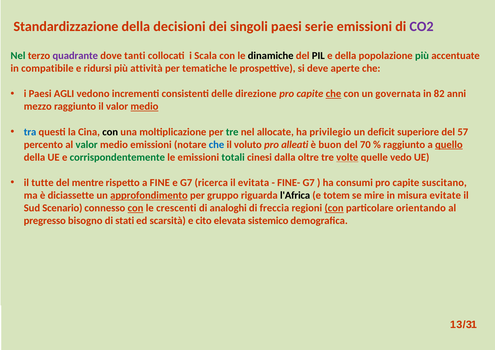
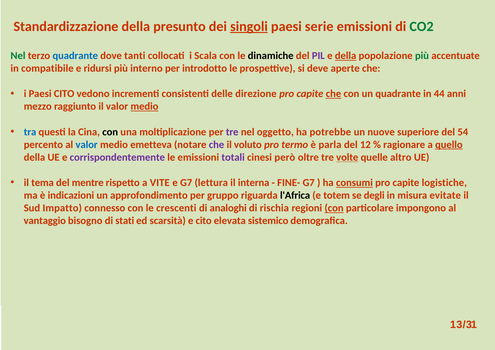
decisioni: decisioni -> presunto (179, 26)
singoli underline: none -> present (249, 26)
CO2 colour: purple -> green (422, 26)
quadrante colour: purple -> blue (75, 56)
PIL colour: black -> purple (318, 56)
della underline: none -> present (346, 56)
attività: attività -> interno (146, 68)
tematiche: tematiche -> introdotto (205, 68)
Paesi AGLI: AGLI -> CITO (64, 94)
un governata: governata -> quadrante (398, 94)
82: 82 -> 44 (439, 94)
tre colour: green -> purple (232, 132)
allocate: allocate -> oggetto (275, 132)
privilegio: privilegio -> potrebbe (330, 132)
deficit: deficit -> nuove (381, 132)
57: 57 -> 54 (463, 132)
valor colour: green -> blue (87, 145)
medio emissioni: emissioni -> emetteva (151, 145)
che colour: blue -> purple (216, 145)
alleati: alleati -> termo (295, 145)
buon: buon -> parla (330, 145)
70: 70 -> 12 (365, 145)
raggiunto: raggiunto -> ragionare (404, 145)
corrispondentemente colour: green -> purple (117, 157)
totali colour: green -> purple (233, 157)
dalla: dalla -> però (285, 157)
vedo: vedo -> altro (401, 157)
tutte: tutte -> tema (43, 183)
FINE: FINE -> VITE (160, 183)
ricerca: ricerca -> lettura (211, 183)
evitata: evitata -> interna (254, 183)
consumi underline: none -> present (354, 183)
suscitano: suscitano -> logistiche (444, 183)
diciassette: diciassette -> indicazioni (71, 195)
approfondimento underline: present -> none (149, 195)
mire: mire -> degli (374, 195)
Scenario: Scenario -> Impatto (62, 208)
con underline: present -> none (136, 208)
freccia: freccia -> rischia (274, 208)
orientando: orientando -> impongono (421, 208)
pregresso: pregresso -> vantaggio (45, 221)
